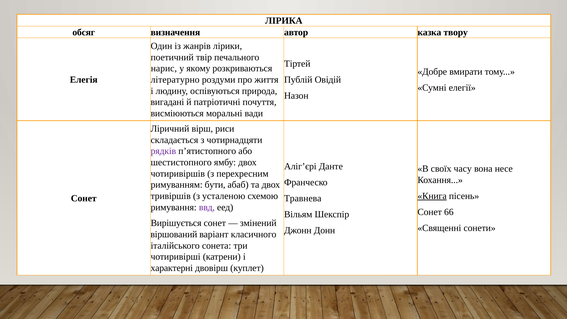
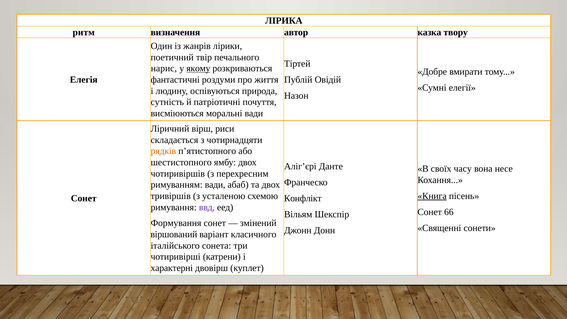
обсяг: обсяг -> ритм (84, 32)
якому underline: none -> present (198, 68)
літературно: літературно -> фантастичні (175, 80)
вигадані: вигадані -> сутність (167, 102)
рядків colour: purple -> orange (163, 151)
римуванням бути: бути -> вади (215, 185)
Травнева: Травнева -> Конфлікт (303, 198)
Вирішується: Вирішується -> Формування (176, 223)
